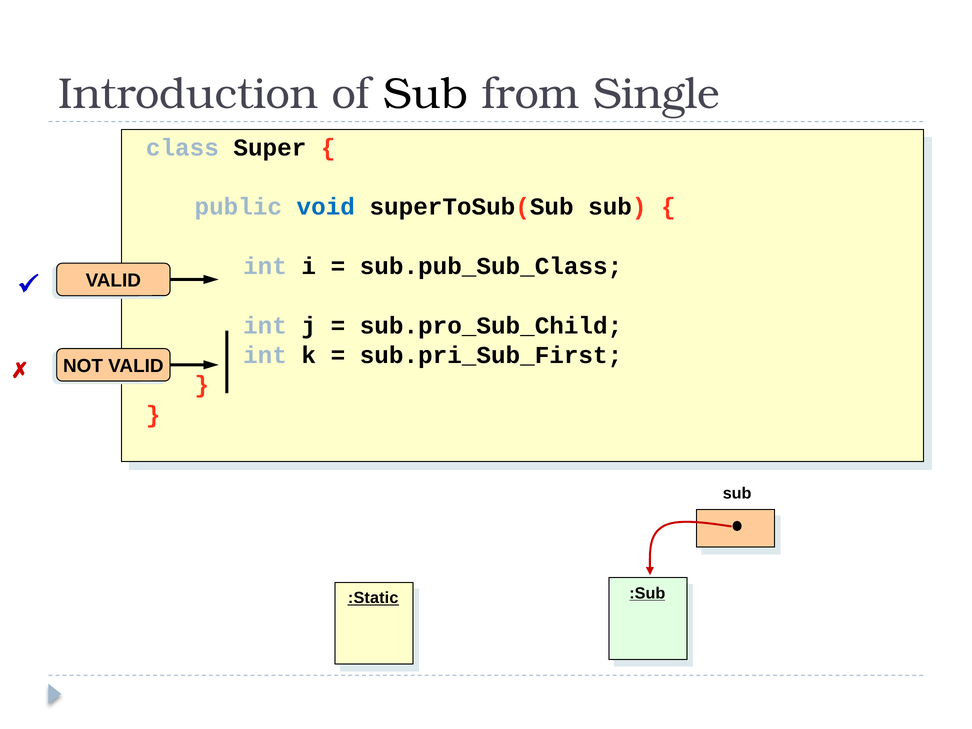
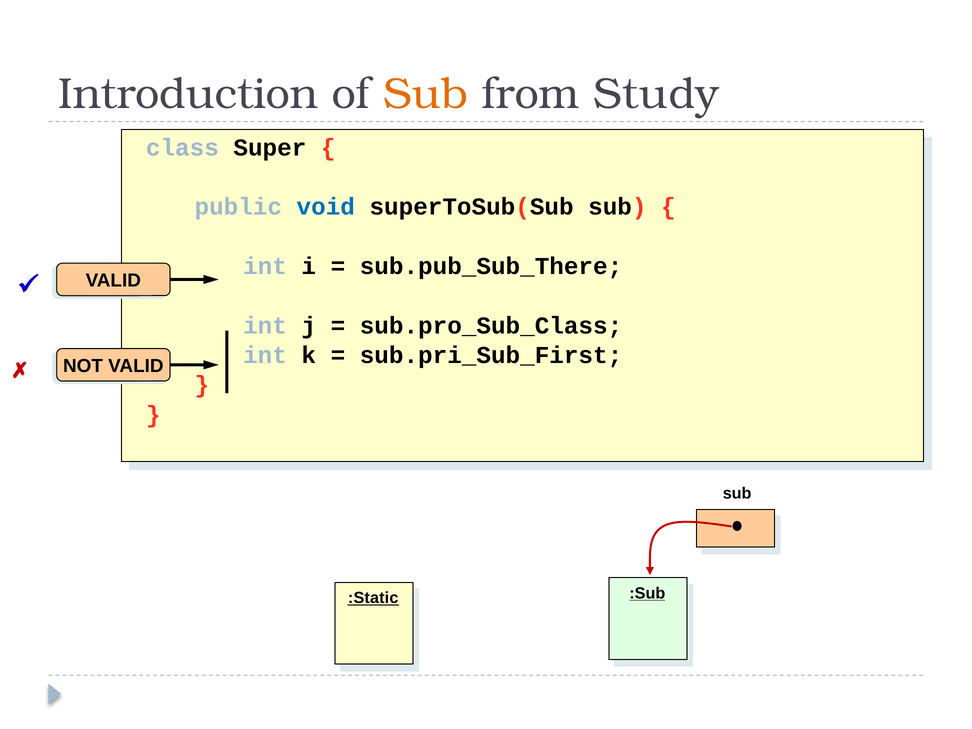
Sub colour: black -> orange (426, 94)
Single: Single -> Study (656, 94)
sub.pub_Sub_Class: sub.pub_Sub_Class -> sub.pub_Sub_There (491, 266)
sub.pro_Sub_Child: sub.pro_Sub_Child -> sub.pro_Sub_Class (491, 326)
